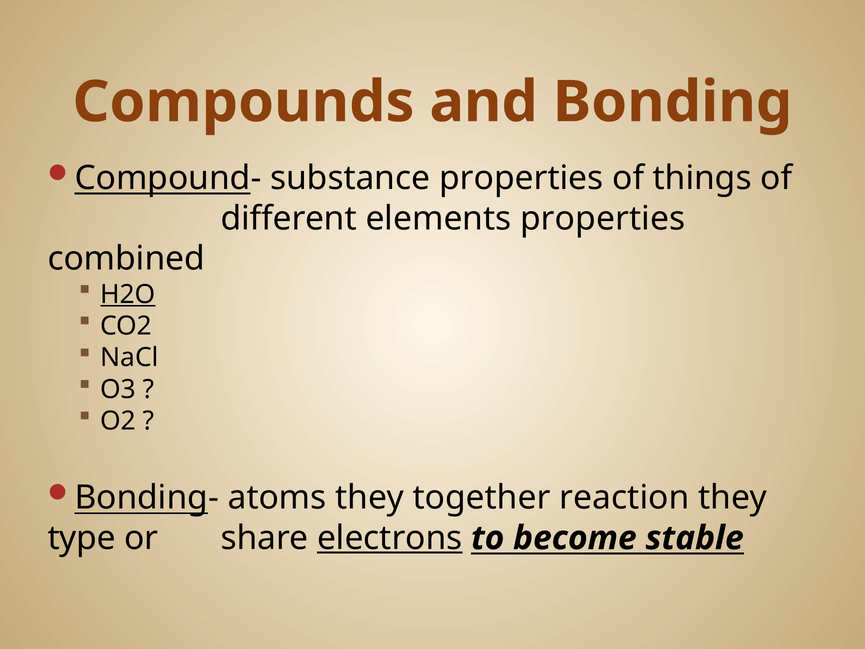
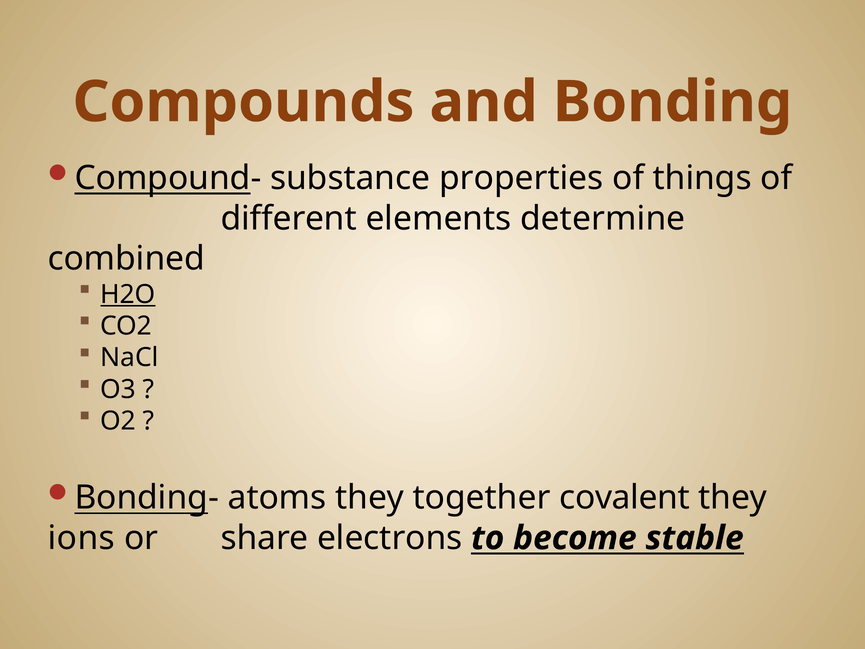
elements properties: properties -> determine (603, 218)
reaction: reaction -> covalent (625, 498)
type: type -> ions (81, 538)
electrons underline: present -> none (390, 538)
